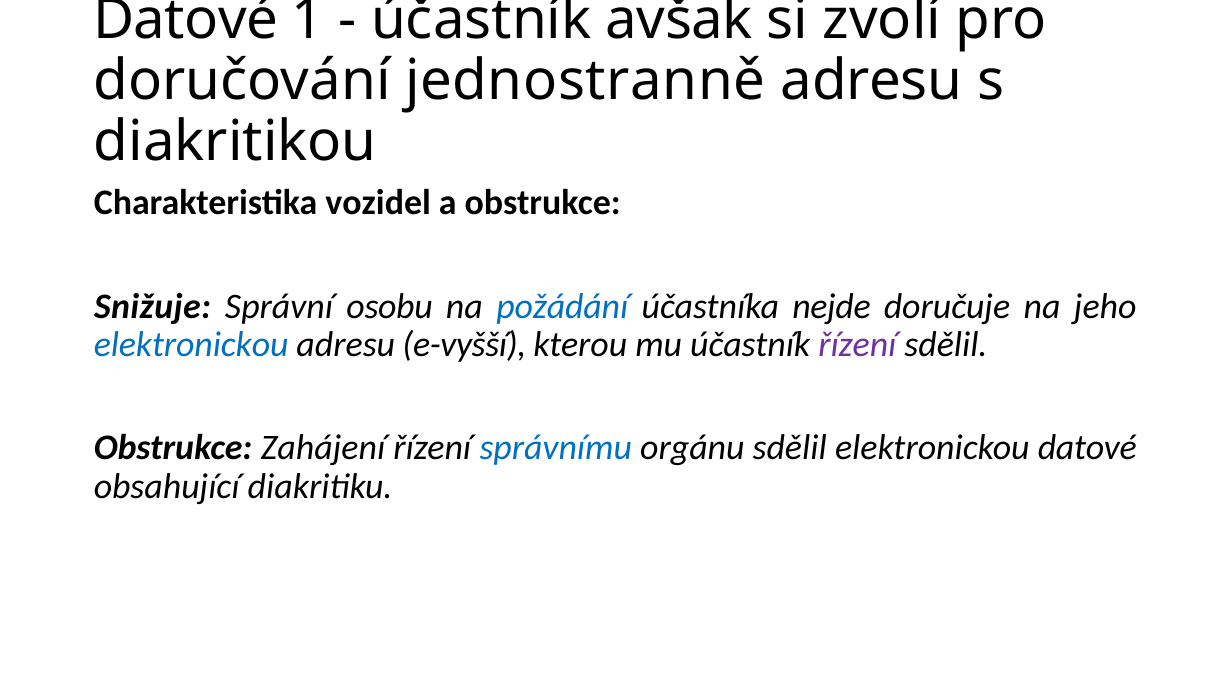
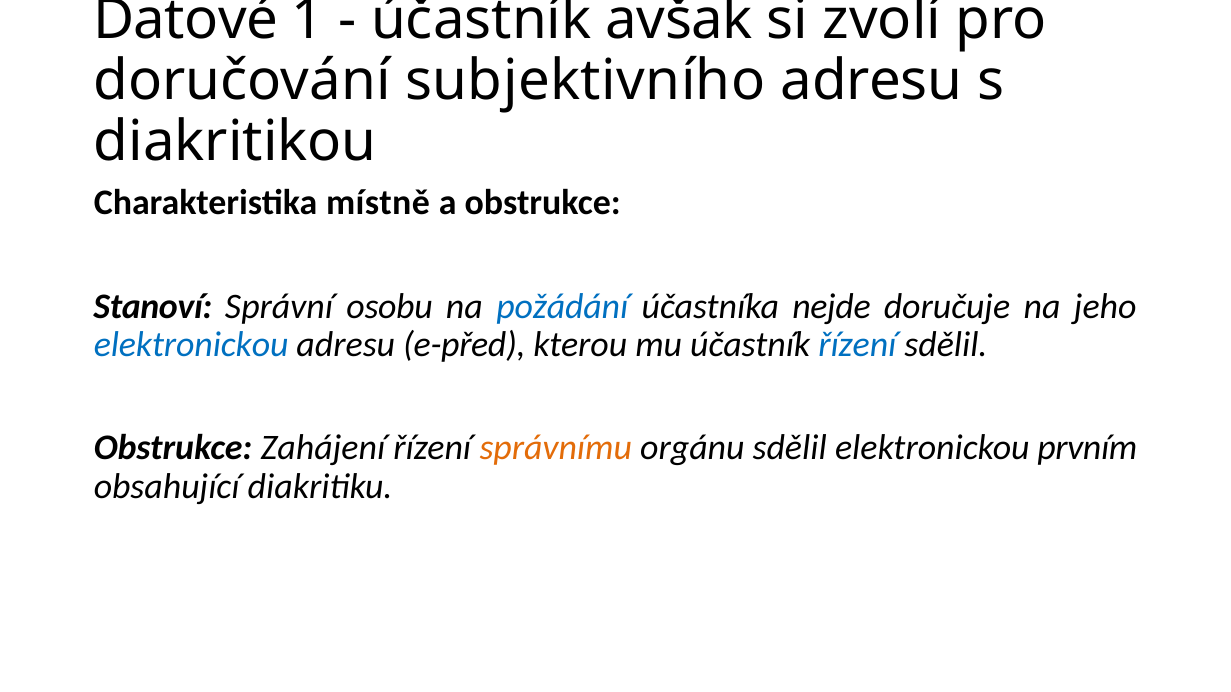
jednostranně: jednostranně -> subjektivního (585, 81)
vozidel: vozidel -> místně (378, 203)
Snižuje: Snižuje -> Stanoví (153, 306)
e-vyšší: e-vyšší -> e-před (464, 345)
řízení colour: purple -> blue (857, 345)
správnímu colour: blue -> orange (556, 448)
elektronickou datové: datové -> prvním (1087, 448)
